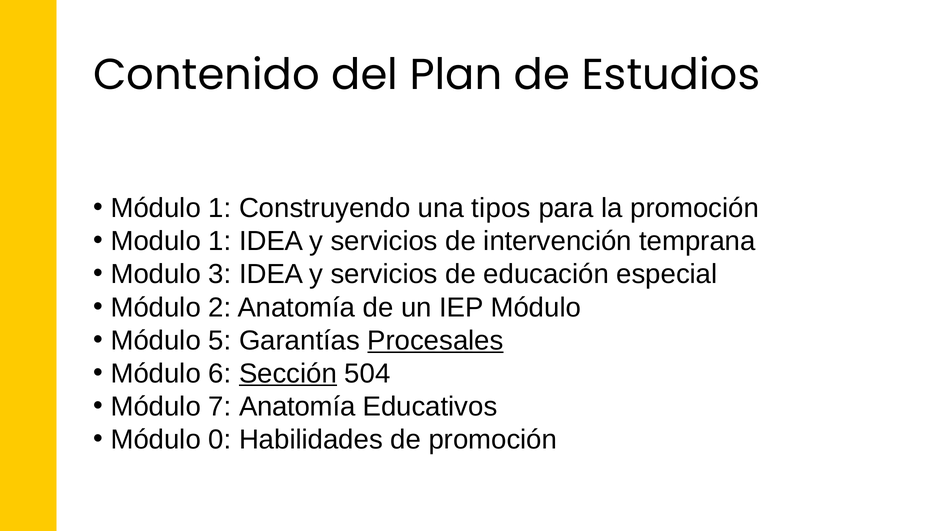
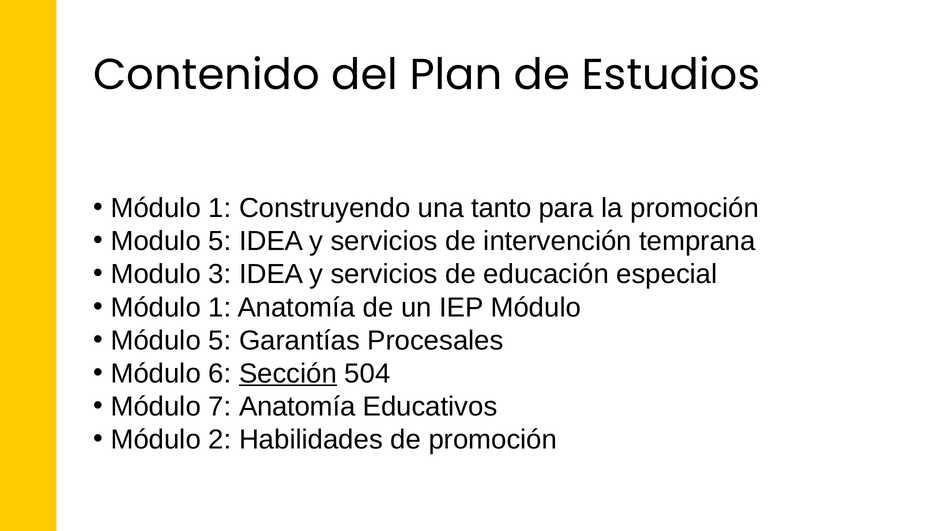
tipos: tipos -> tanto (501, 208)
Modulo 1: 1 -> 5 (220, 242)
2: 2 -> 1 (220, 308)
Procesales underline: present -> none (435, 341)
0: 0 -> 2 (220, 440)
